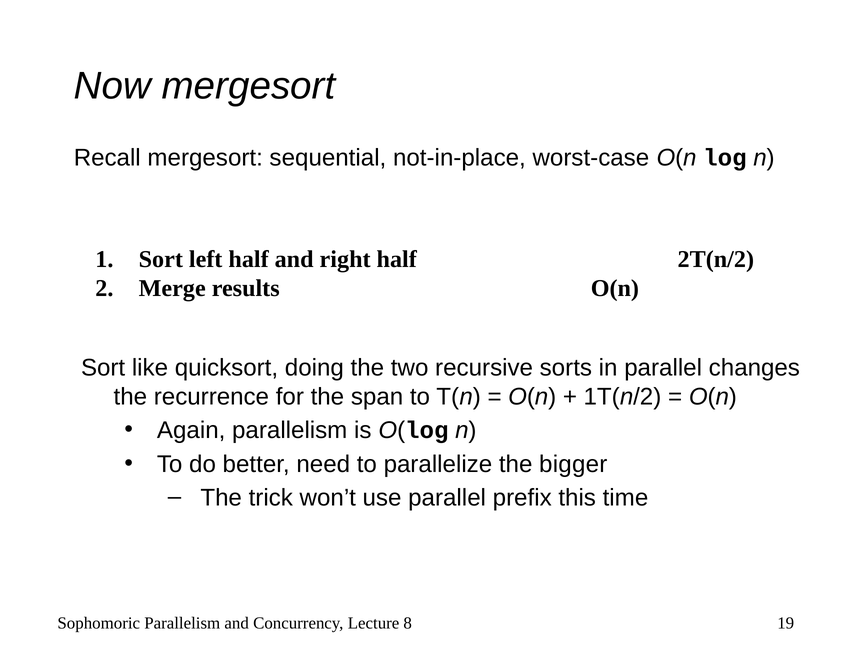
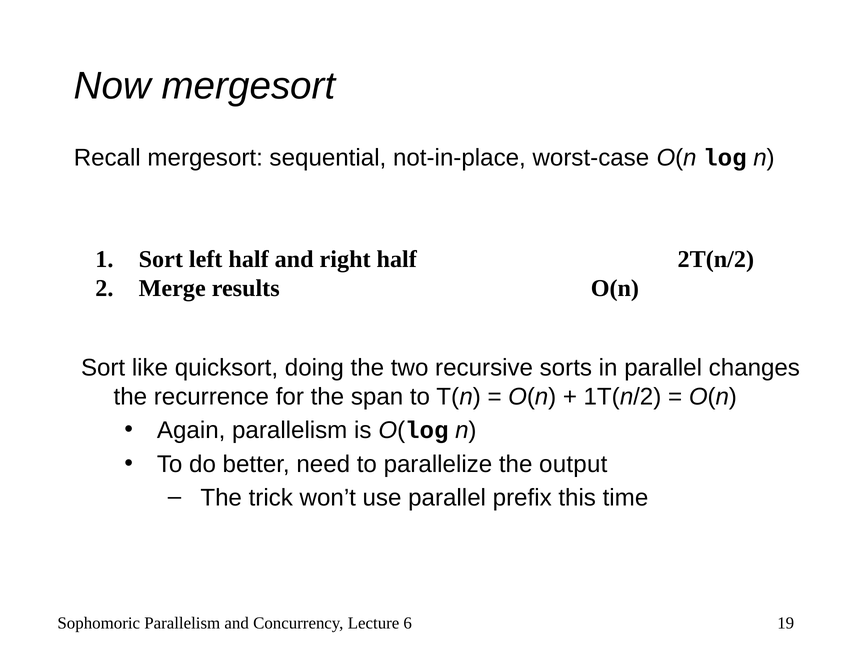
bigger: bigger -> output (573, 464)
8: 8 -> 6 (408, 623)
